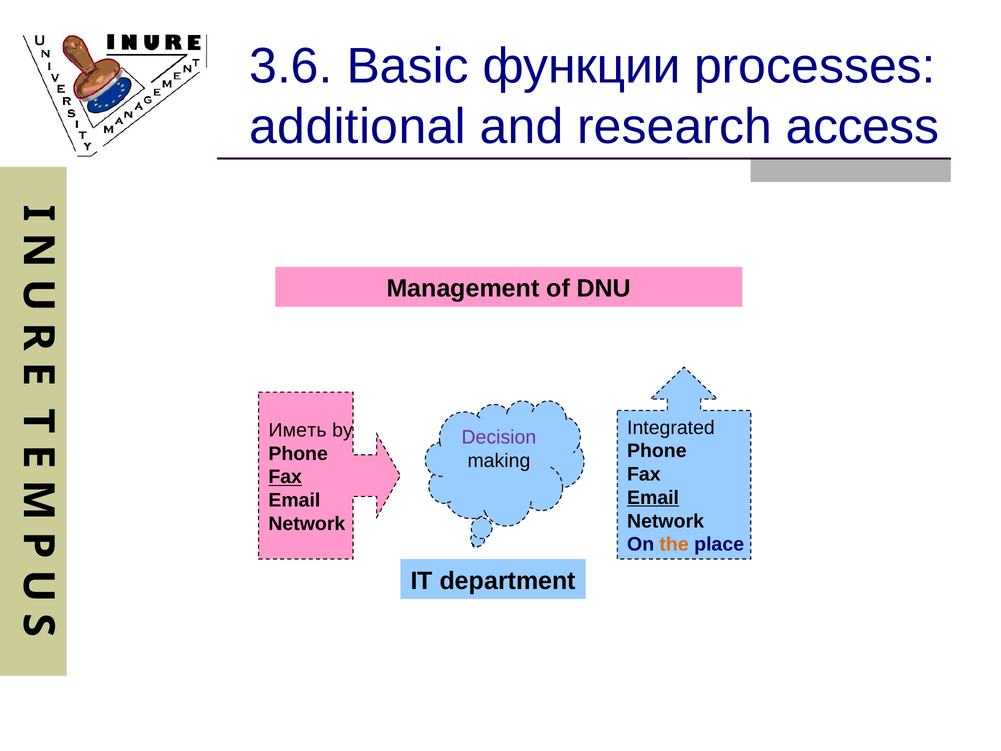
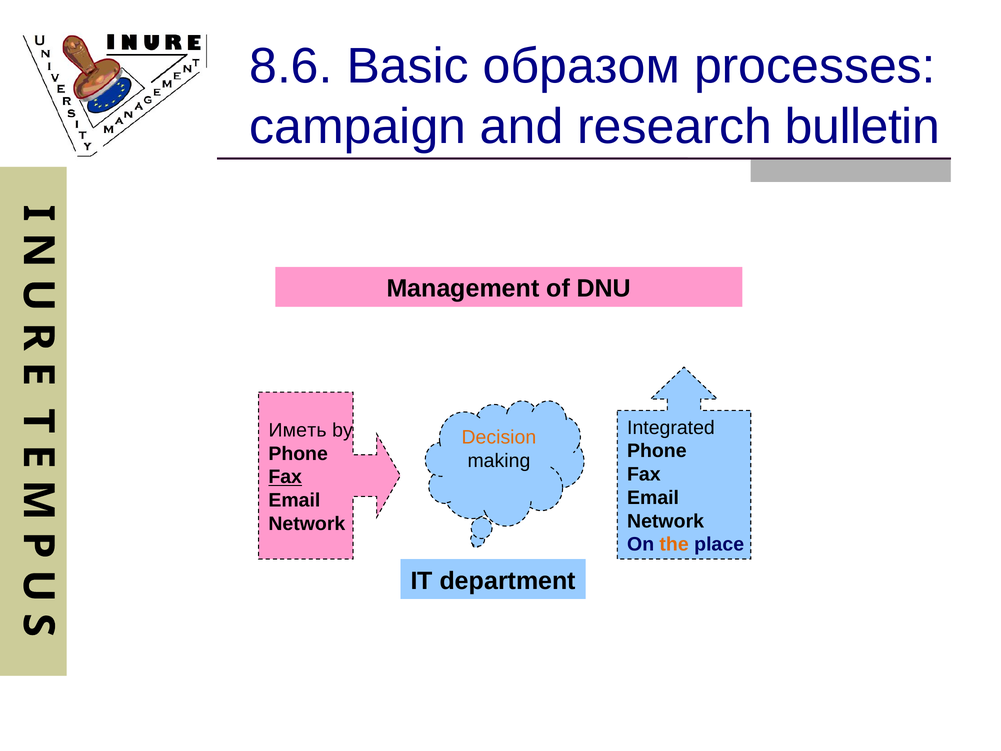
3.6: 3.6 -> 8.6 (291, 66)
функции: функции -> образом (581, 66)
additional: additional -> campaign (358, 126)
access: access -> bulletin (862, 126)
Decision colour: purple -> orange (499, 437)
Email underline: present -> none (653, 498)
